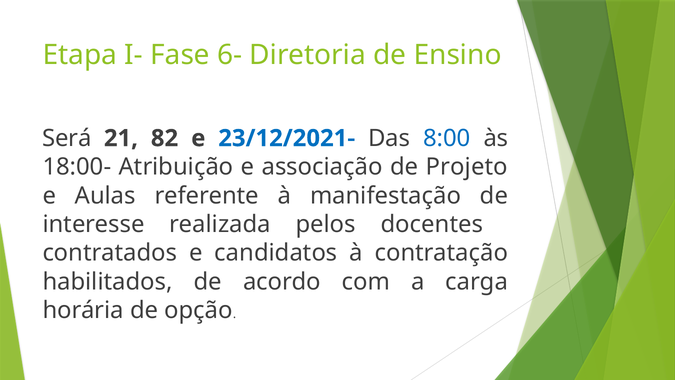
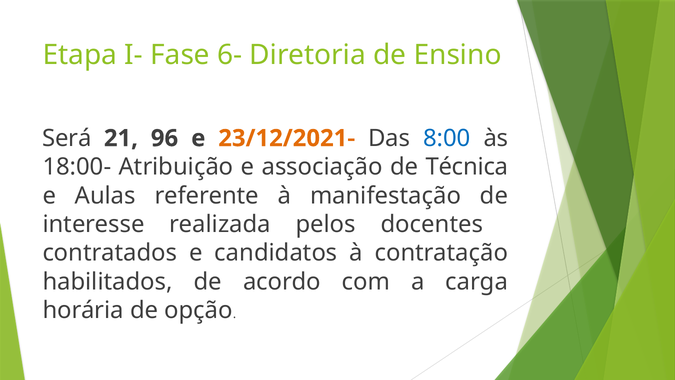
82: 82 -> 96 (165, 138)
23/12/2021- colour: blue -> orange (287, 138)
Projeto: Projeto -> Técnica (467, 167)
